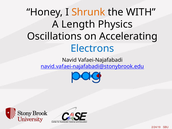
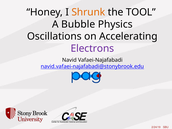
WITH: WITH -> TOOL (141, 12)
Length: Length -> Bubble (78, 24)
Electrons colour: blue -> purple (92, 48)
